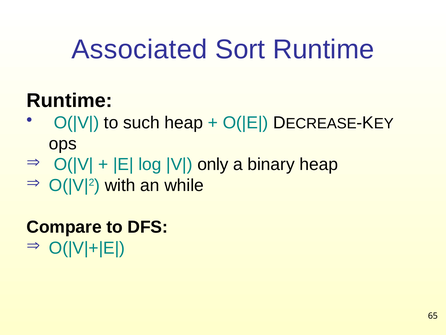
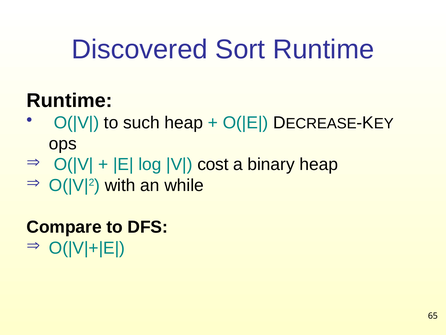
Associated: Associated -> Discovered (140, 49)
only: only -> cost (213, 164)
